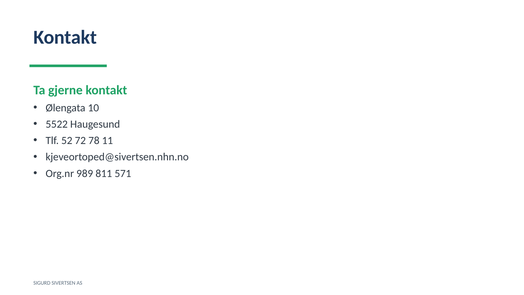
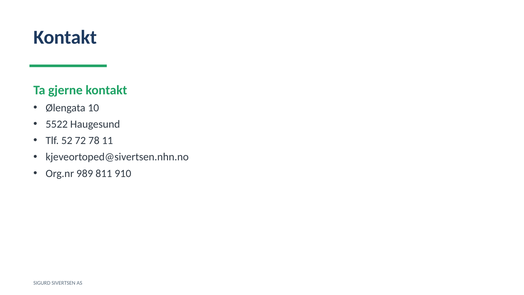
571: 571 -> 910 (123, 173)
